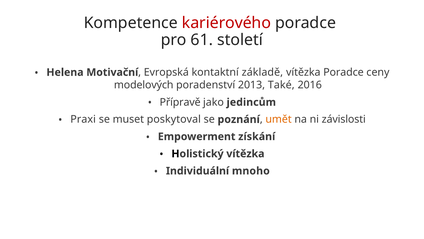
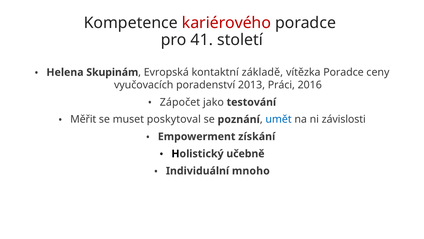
61: 61 -> 41 (202, 40)
Motivační: Motivační -> Skupinám (112, 72)
modelových: modelových -> vyučovacích (144, 85)
Také: Také -> Práci (281, 85)
Přípravě: Přípravě -> Zápočet (180, 102)
jedincům: jedincům -> testování (251, 102)
Praxi: Praxi -> Měřit (83, 119)
umět colour: orange -> blue (279, 119)
Holistický vítězka: vítězka -> učebně (245, 153)
